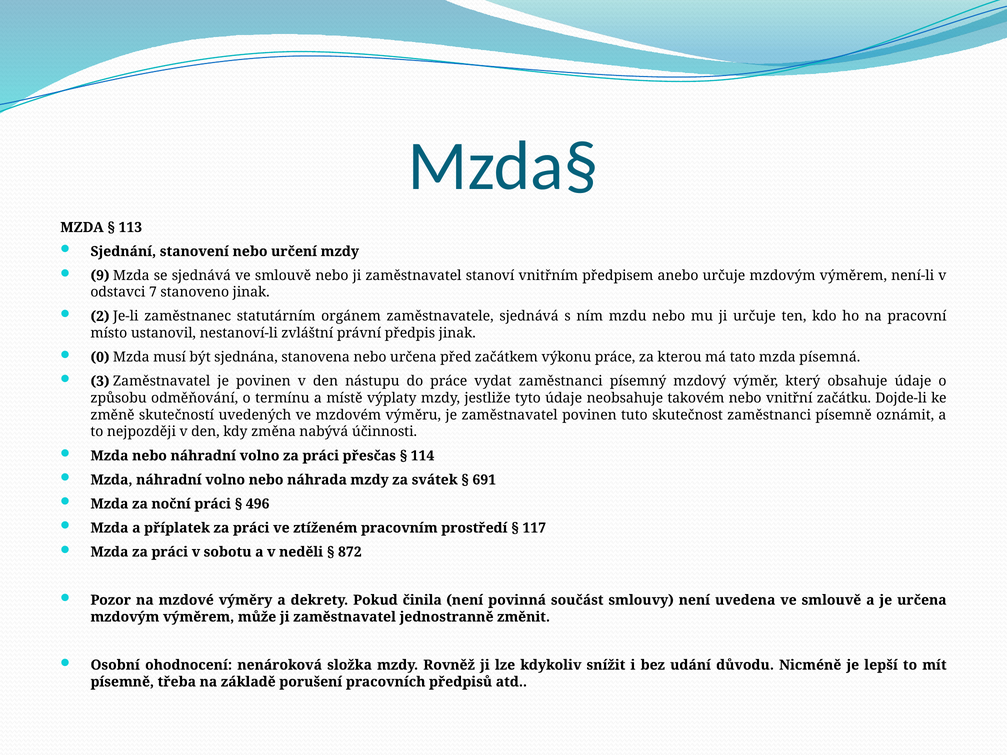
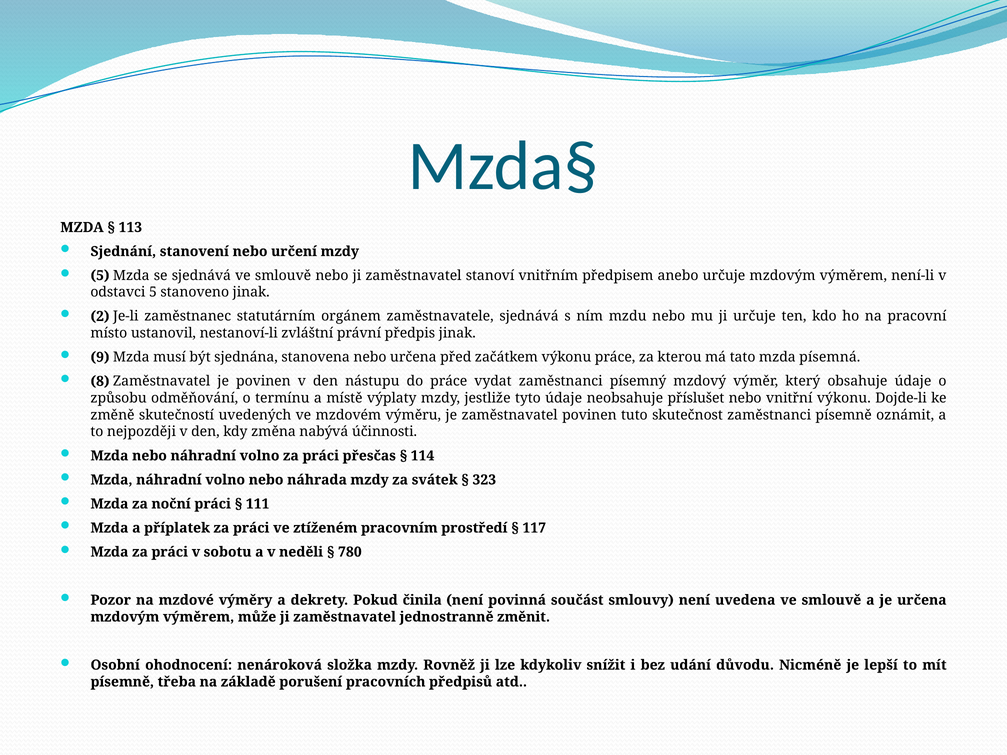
9: 9 -> 5 (100, 276)
odstavci 7: 7 -> 5 (153, 292)
0: 0 -> 9 (100, 357)
3: 3 -> 8 (100, 381)
takovém: takovém -> příslušet (696, 398)
vnitřní začátku: začátku -> výkonu (844, 398)
691: 691 -> 323 (484, 480)
496: 496 -> 111 (258, 504)
872: 872 -> 780 (350, 552)
